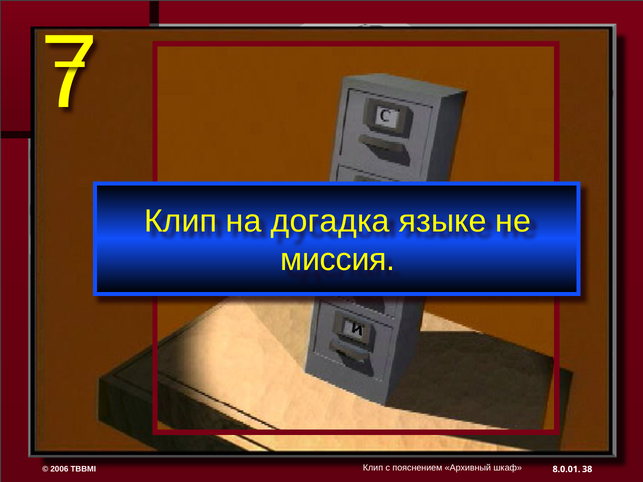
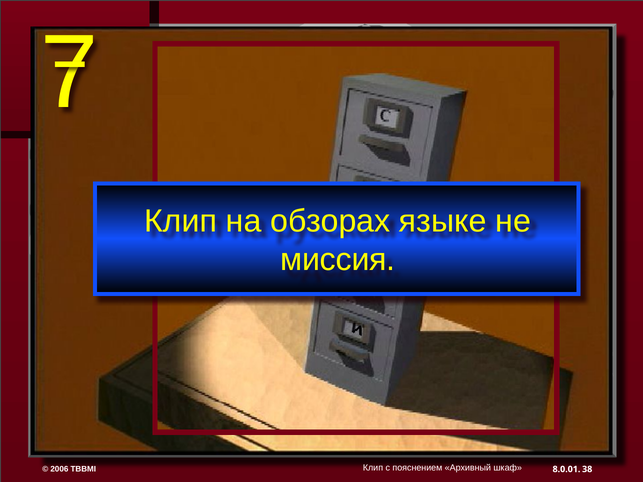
догадка: догадка -> обзорах (330, 221)
